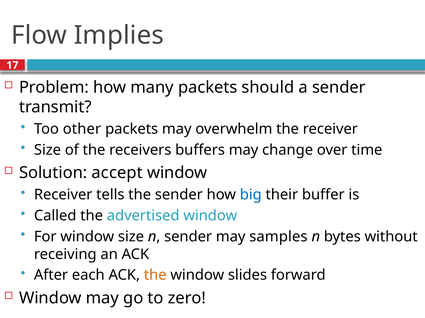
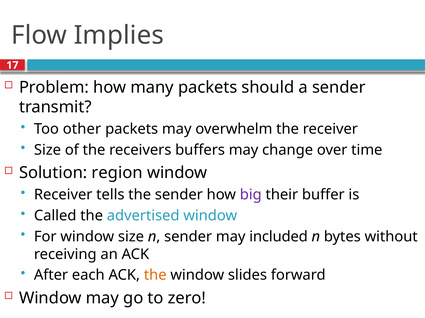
accept: accept -> region (117, 173)
big colour: blue -> purple (251, 195)
samples: samples -> included (279, 237)
